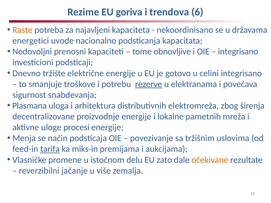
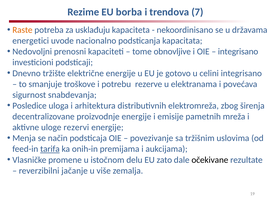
goriva: goriva -> borba (129, 12)
6: 6 -> 7 (197, 12)
najavljeni: najavljeni -> usklađuju (93, 30)
rezerve underline: present -> none (149, 84)
Plasmana: Plasmana -> Posledice (29, 106)
lokalne: lokalne -> emisije (170, 117)
procesi: procesi -> rezervi (76, 128)
miks-in: miks-in -> onih-in (85, 149)
očekivane colour: orange -> black (210, 160)
